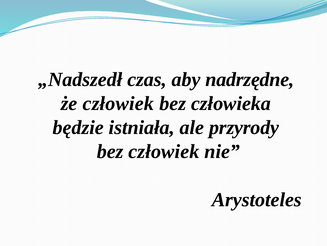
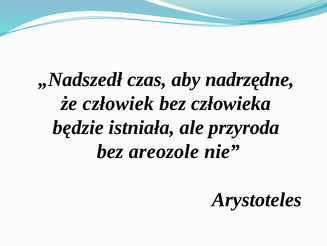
przyrody: przyrody -> przyroda (244, 127)
bez człowiek: człowiek -> areozole (164, 151)
